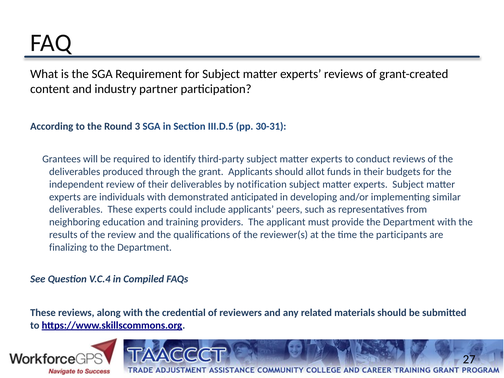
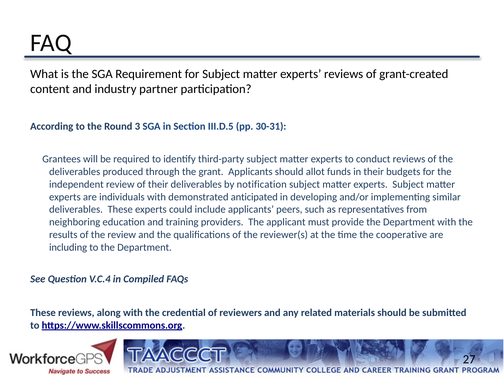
participants: participants -> cooperative (402, 235)
finalizing: finalizing -> including (68, 247)
